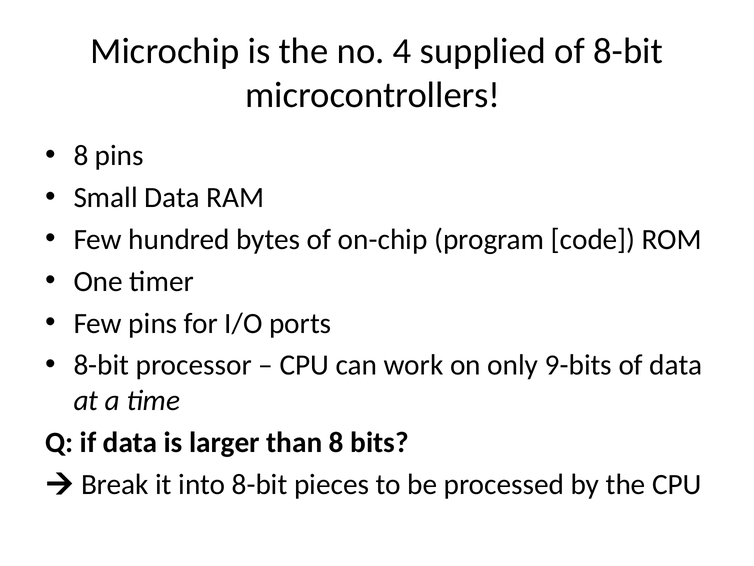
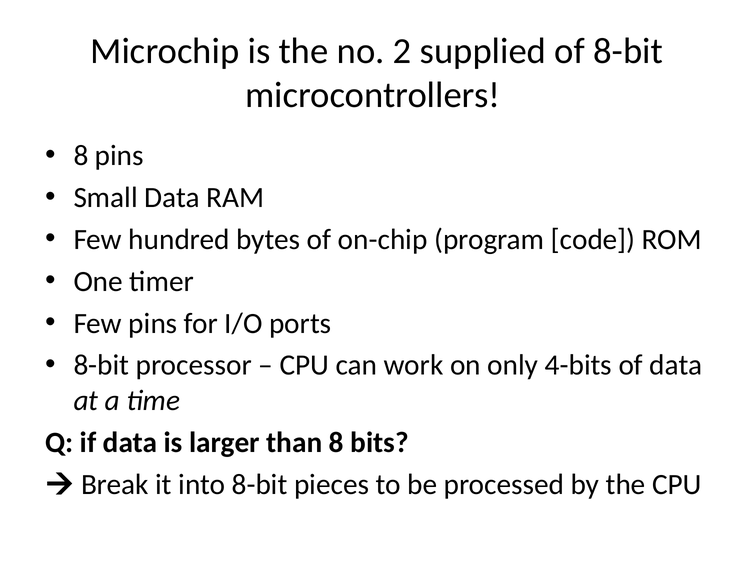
4: 4 -> 2 (402, 51)
9-bits: 9-bits -> 4-bits (578, 365)
